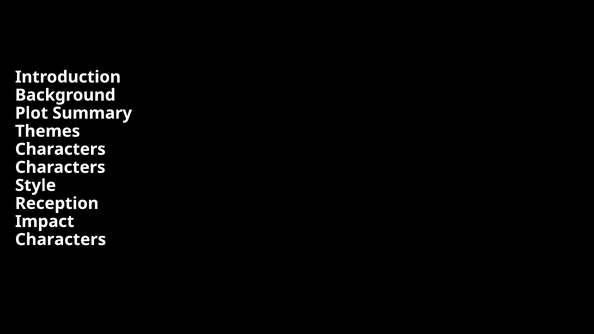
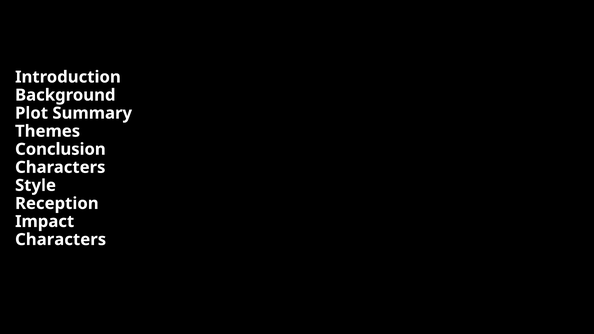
Characters: Characters -> Conclusion (60, 149)
